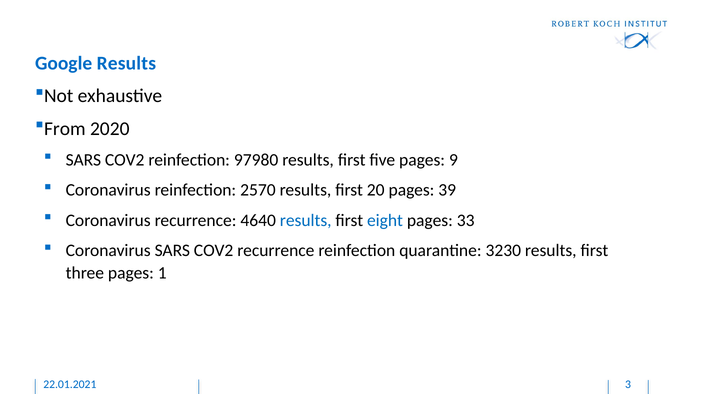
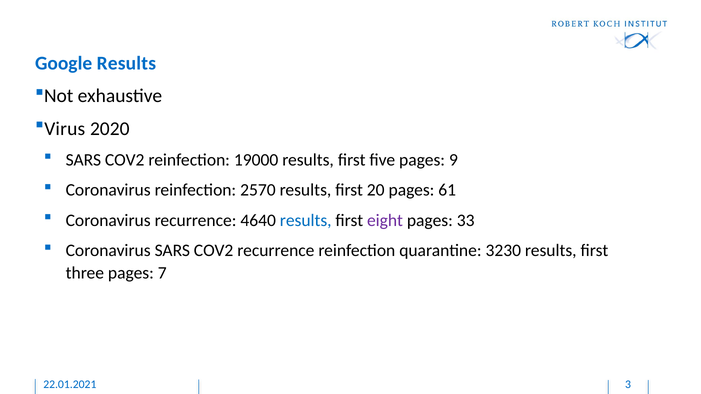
From: From -> Virus (65, 129)
97980: 97980 -> 19000 (256, 160)
39: 39 -> 61 (447, 190)
eight colour: blue -> purple (385, 221)
1: 1 -> 7 (162, 273)
